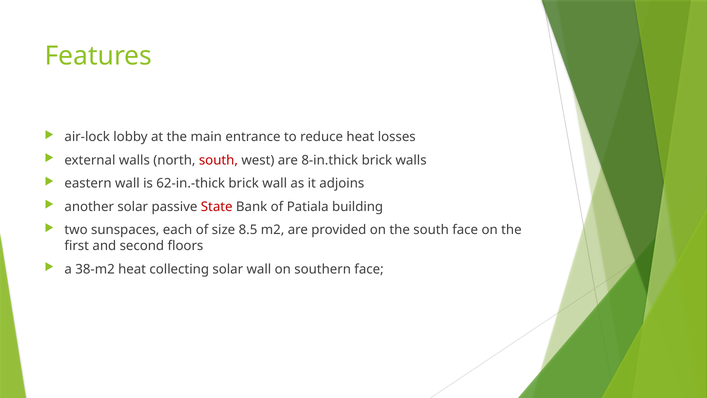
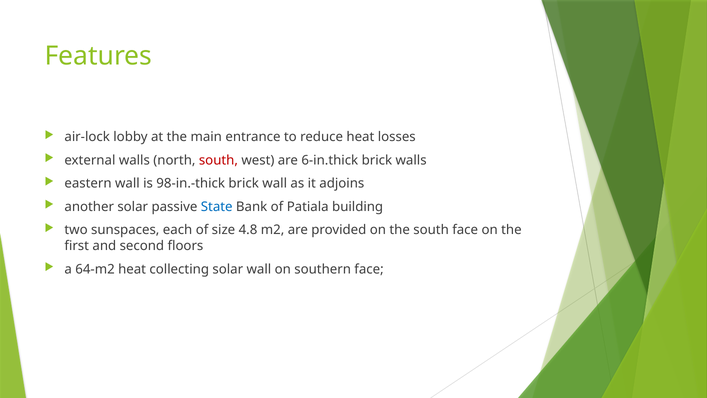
8-in.thick: 8-in.thick -> 6-in.thick (330, 160)
62-in.-thick: 62-in.-thick -> 98-in.-thick (191, 183)
State colour: red -> blue (217, 207)
8.5: 8.5 -> 4.8 (248, 230)
38-m2: 38-m2 -> 64-m2 (95, 269)
